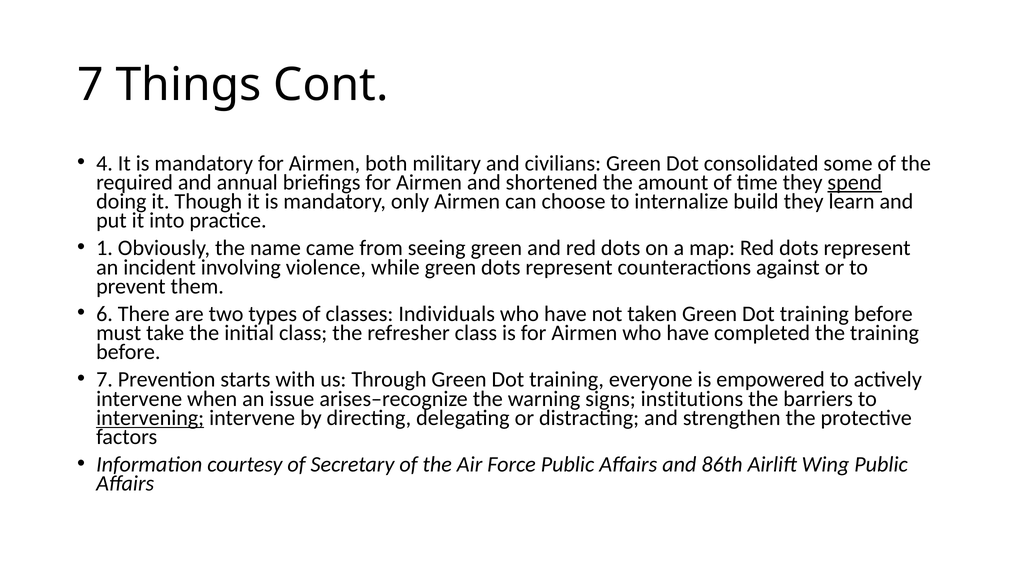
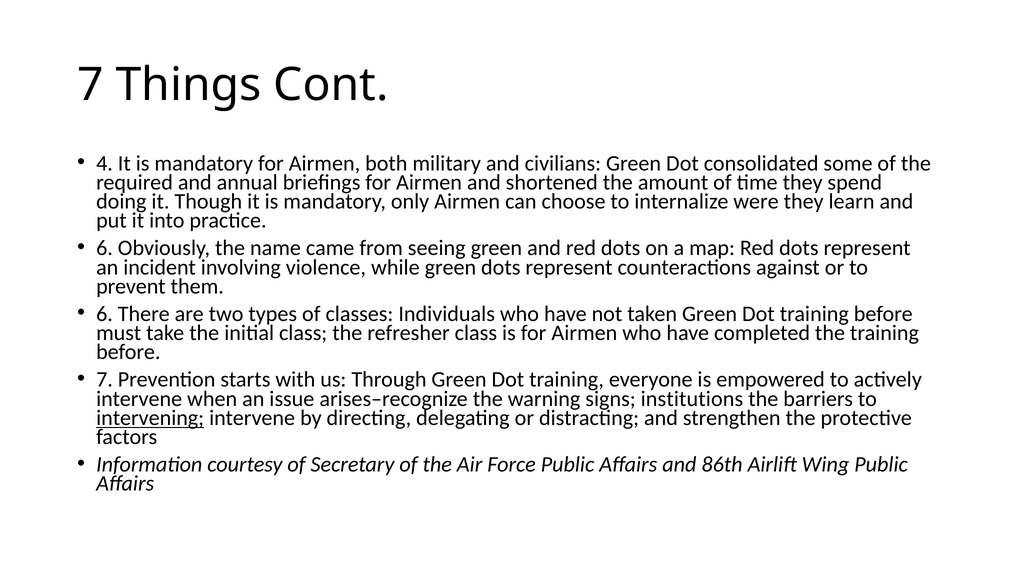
spend underline: present -> none (855, 182)
build: build -> were (756, 202)
1: 1 -> 6 (105, 248)
